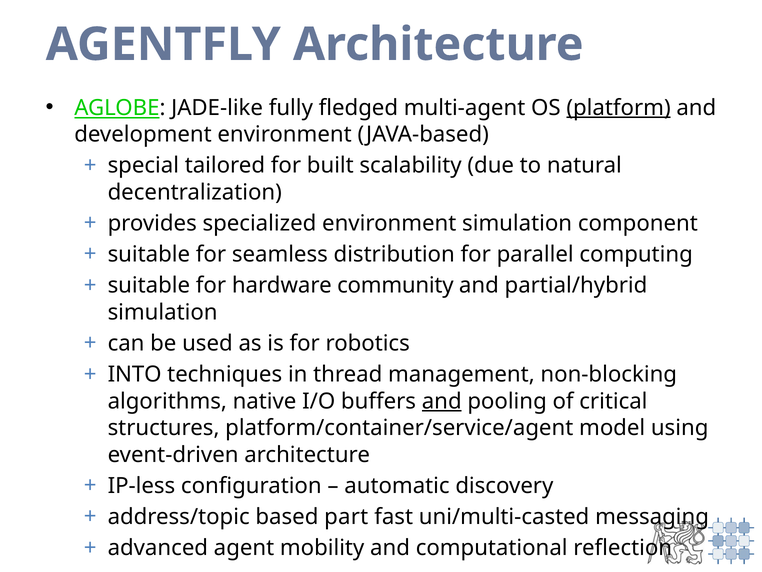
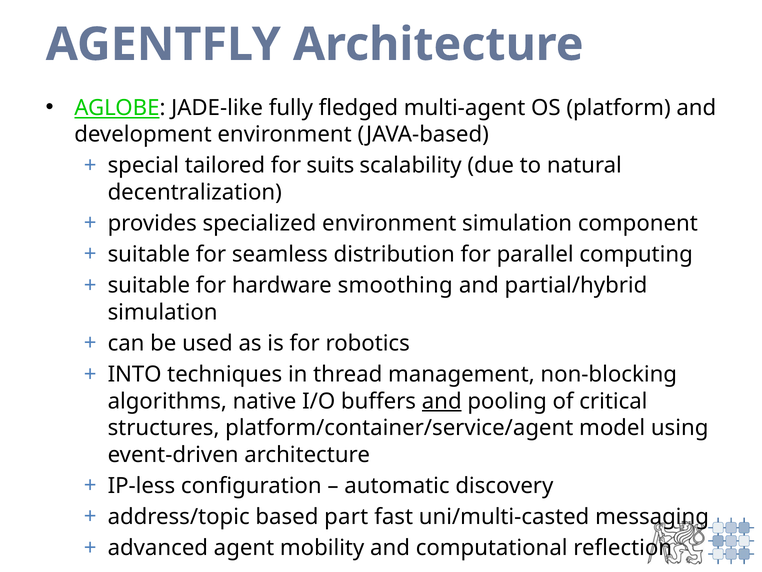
platform underline: present -> none (619, 108)
built: built -> suits (330, 165)
community: community -> smoothing (395, 285)
